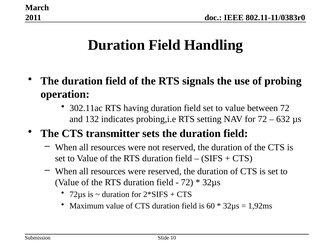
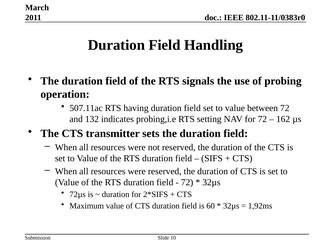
302.11ac: 302.11ac -> 507.11ac (86, 108)
632: 632 -> 162 (283, 119)
